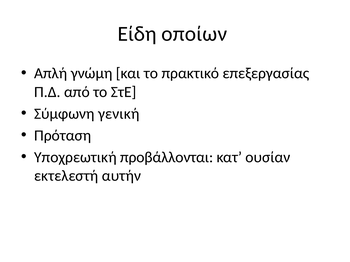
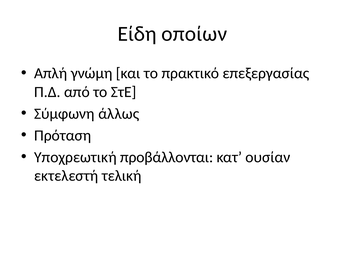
γενική: γενική -> άλλως (119, 114)
αυτήν: αυτήν -> τελική (122, 176)
